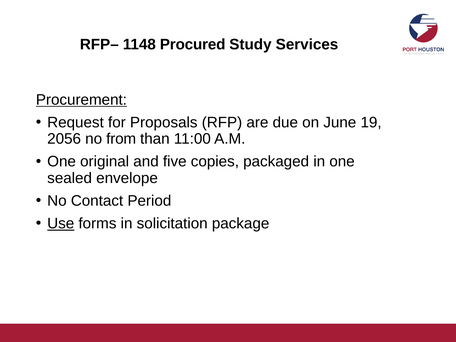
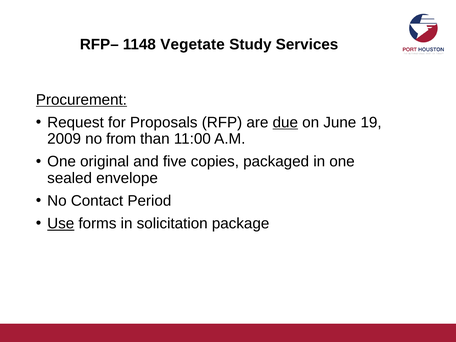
Procured: Procured -> Vegetate (193, 44)
due underline: none -> present (285, 122)
2056: 2056 -> 2009 (64, 139)
